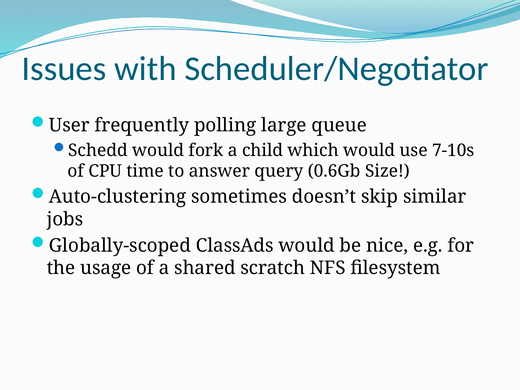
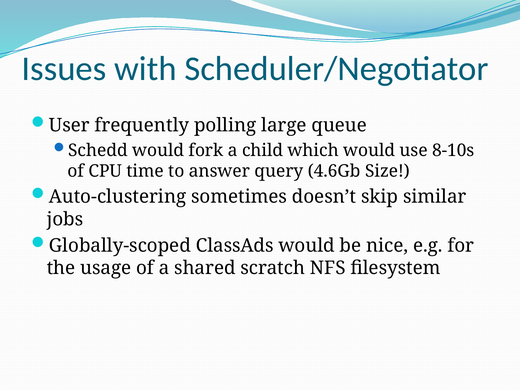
7-10s: 7-10s -> 8-10s (453, 150)
0.6Gb: 0.6Gb -> 4.6Gb (334, 171)
